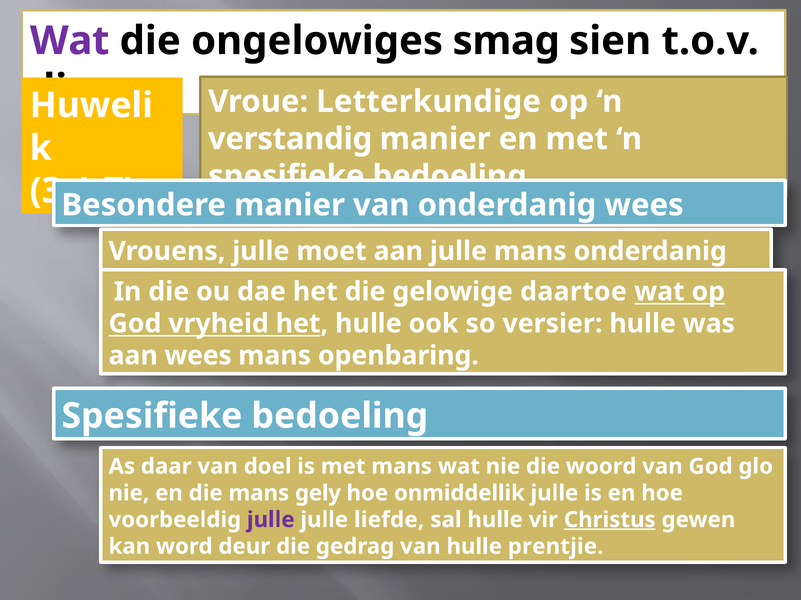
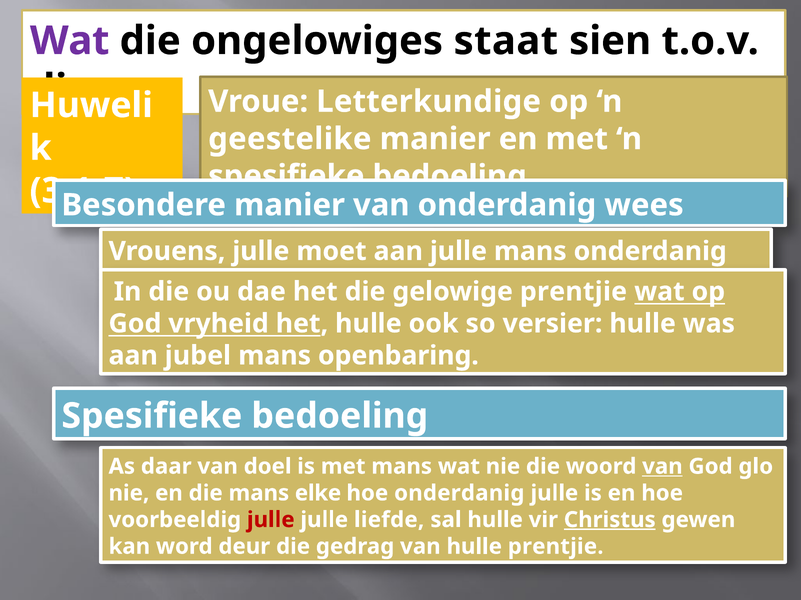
smag: smag -> staat (506, 41)
verstandig: verstandig -> geestelike (290, 139)
gelowige daartoe: daartoe -> prentjie (573, 292)
aan wees: wees -> jubel (198, 356)
van underline: none -> present (662, 467)
gely: gely -> elke (318, 494)
hoe onmiddellik: onmiddellik -> onderdanig (459, 494)
julle colour: purple -> red (271, 520)
